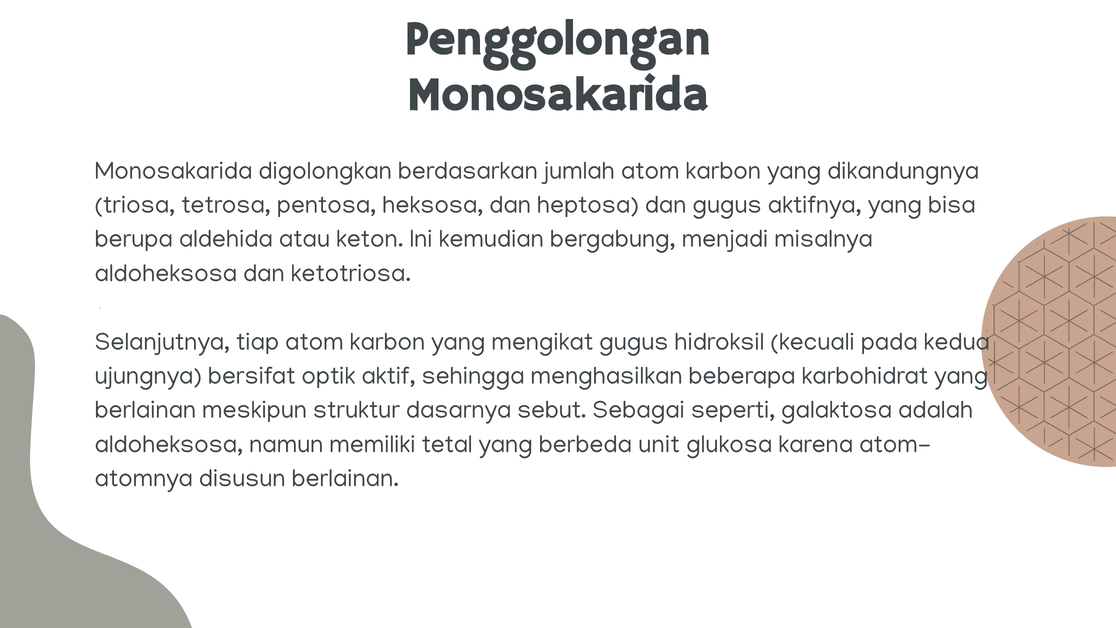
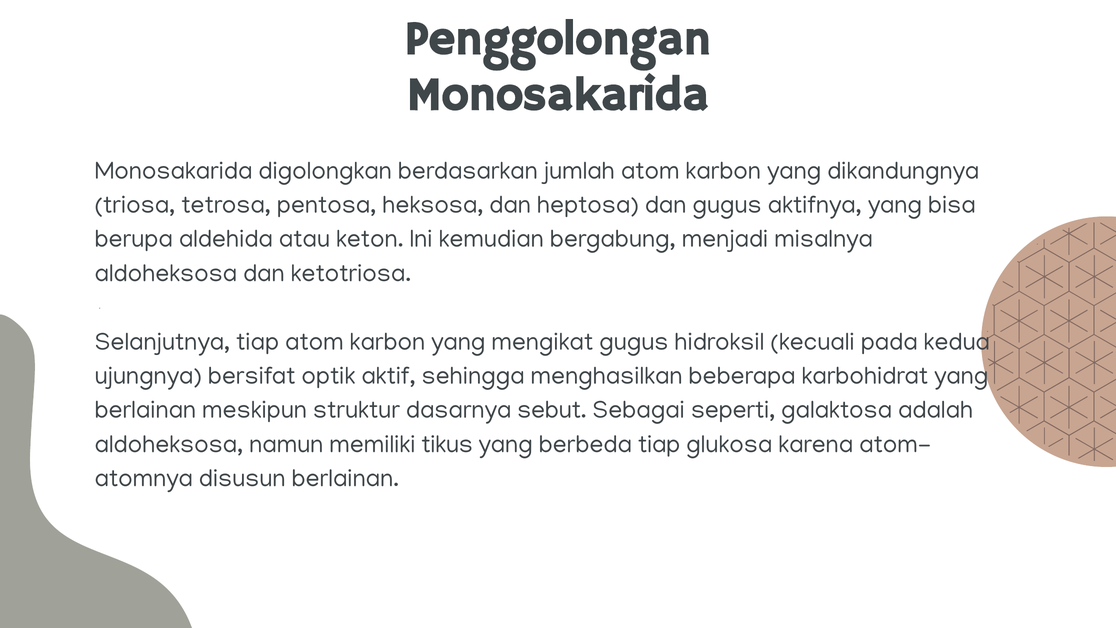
tetal: tetal -> tikus (447, 444)
berbeda unit: unit -> tiap (659, 444)
